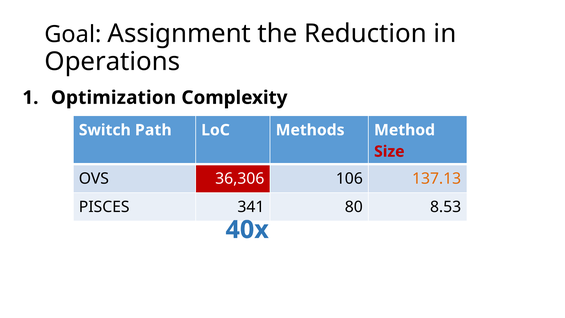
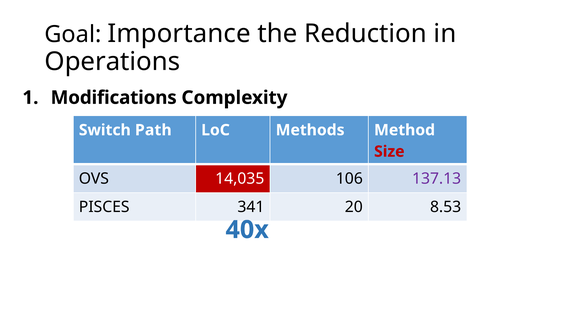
Assignment: Assignment -> Importance (179, 34)
Optimization: Optimization -> Modifications (114, 98)
36,306: 36,306 -> 14,035 (240, 179)
137.13 colour: orange -> purple (437, 179)
80: 80 -> 20 (354, 207)
